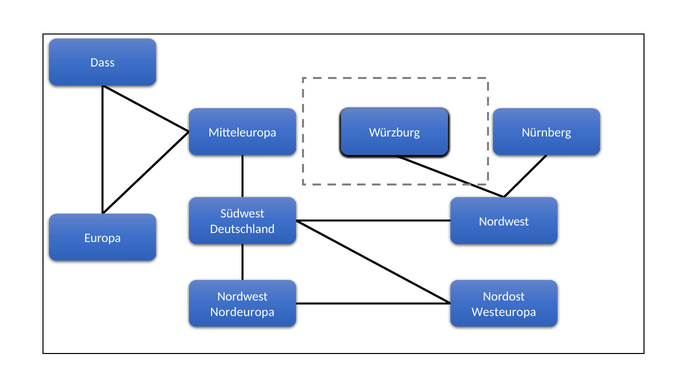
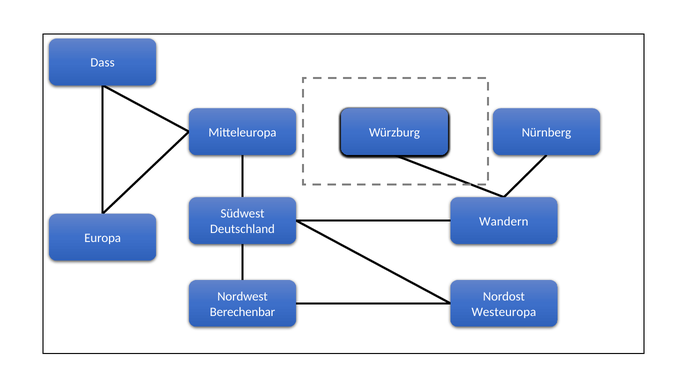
Nordwest: Nordwest -> Wandern (504, 221)
Nordeuropa: Nordeuropa -> Berechenbar (243, 312)
